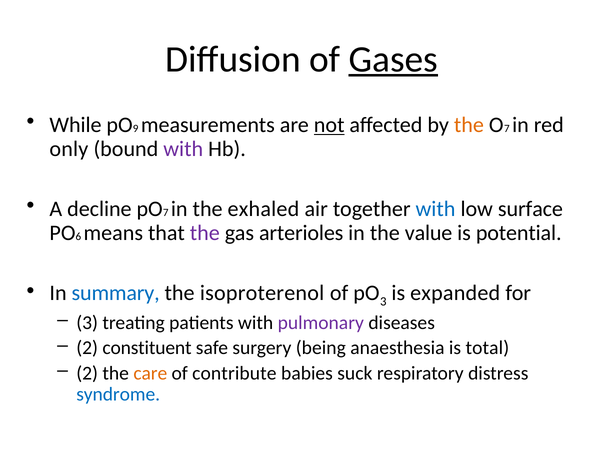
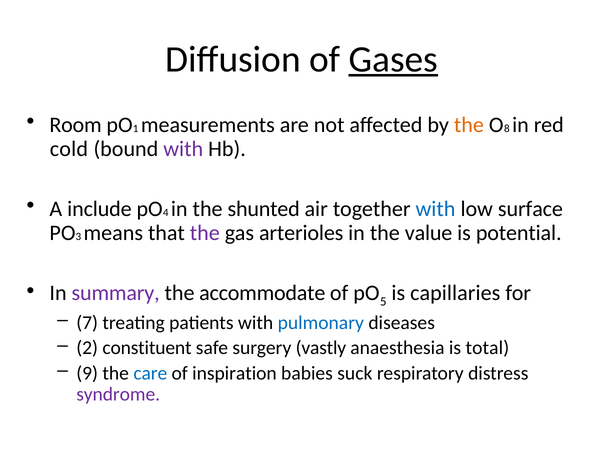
While: While -> Room (76, 125)
9: 9 -> 1 (136, 129)
not underline: present -> none (329, 125)
7: 7 -> 8 (507, 129)
only: only -> cold (69, 149)
decline: decline -> include (99, 209)
7: 7 -> 4 (166, 213)
exhaled: exhaled -> shunted (264, 209)
6: 6 -> 3 (78, 236)
summary colour: blue -> purple (116, 293)
isoproterenol: isoproterenol -> accommodate (262, 293)
3: 3 -> 5 (383, 302)
expanded: expanded -> capillaries (455, 293)
3: 3 -> 7 (87, 323)
pulmonary colour: purple -> blue (321, 323)
being: being -> vastly (321, 348)
2: 2 -> 9 (87, 373)
care colour: orange -> blue (150, 373)
contribute: contribute -> inspiration (234, 373)
syndrome colour: blue -> purple (118, 395)
